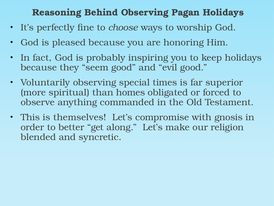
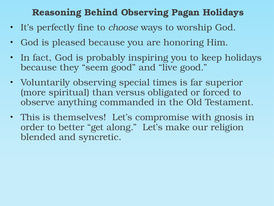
evil: evil -> live (168, 67)
homes: homes -> versus (131, 92)
